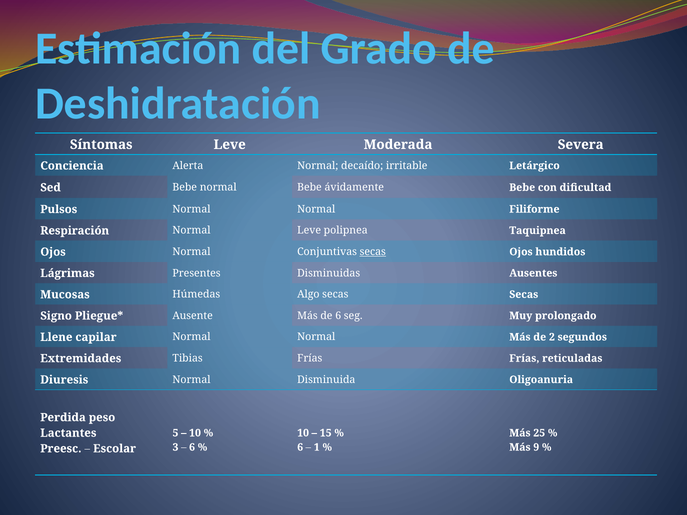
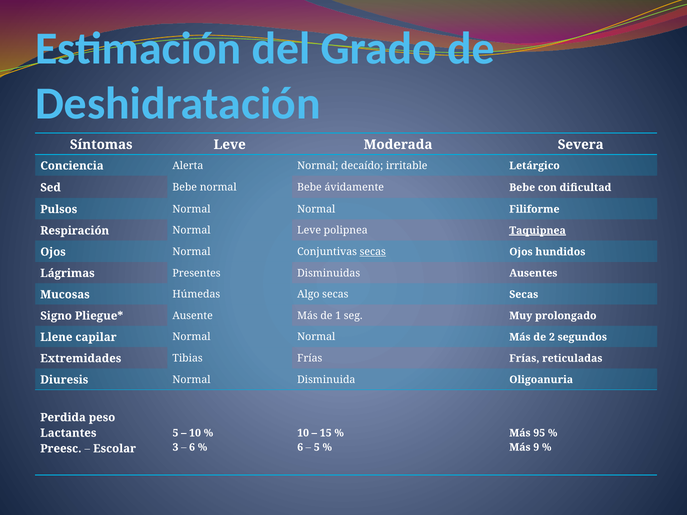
Taquipnea underline: none -> present (538, 231)
de 6: 6 -> 1 (338, 316)
25: 25 -> 95 (539, 433)
1: 1 -> 5 (317, 447)
